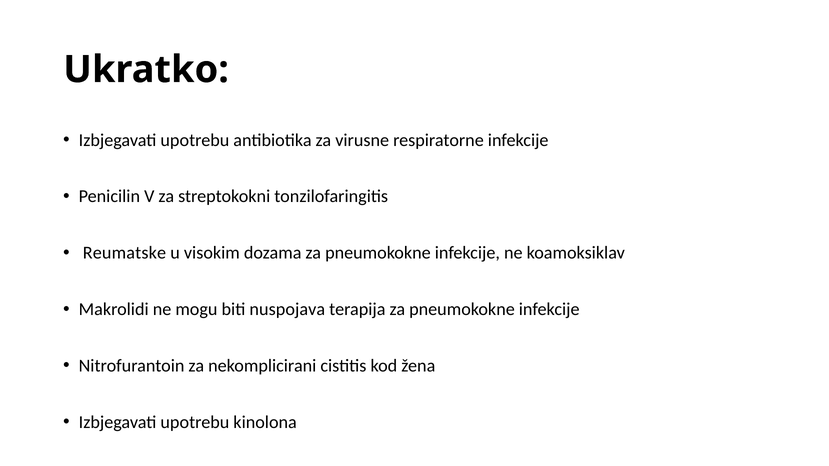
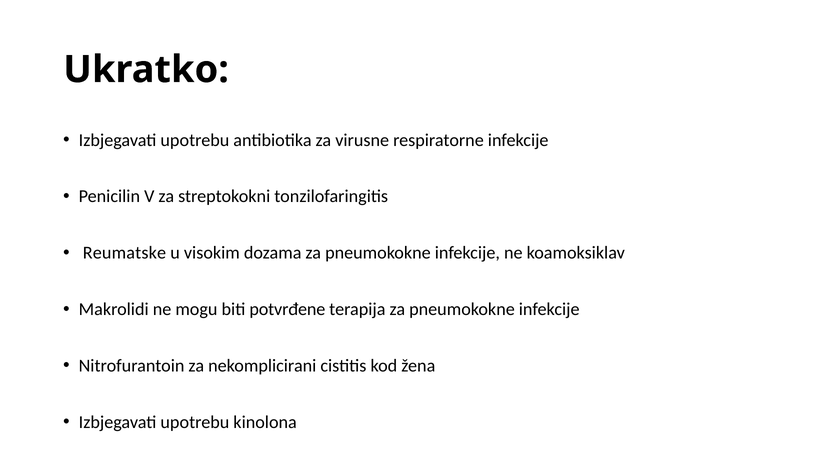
nuspojava: nuspojava -> potvrđene (287, 310)
